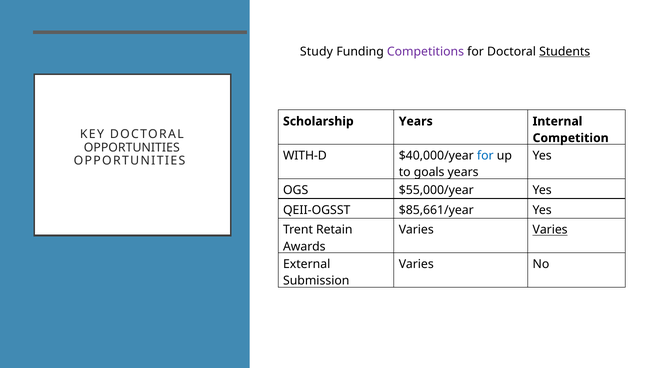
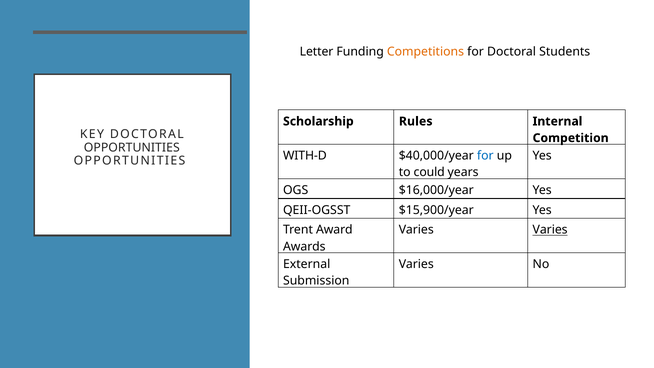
Study: Study -> Letter (317, 52)
Competitions colour: purple -> orange (426, 52)
Students underline: present -> none (565, 52)
Scholarship Years: Years -> Rules (416, 121)
goals: goals -> could (429, 172)
$55,000/year: $55,000/year -> $16,000/year (436, 190)
$85,661/year: $85,661/year -> $15,900/year (436, 210)
Retain: Retain -> Award (334, 230)
